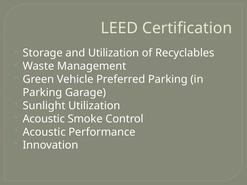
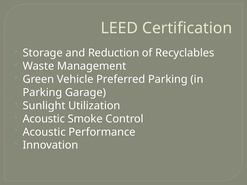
and Utilization: Utilization -> Reduction (114, 53)
